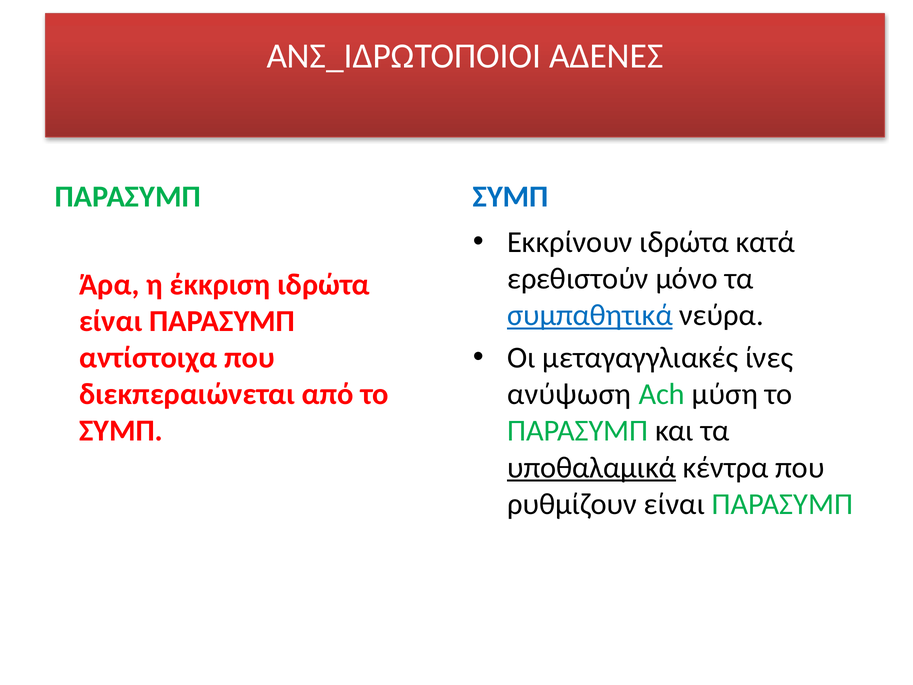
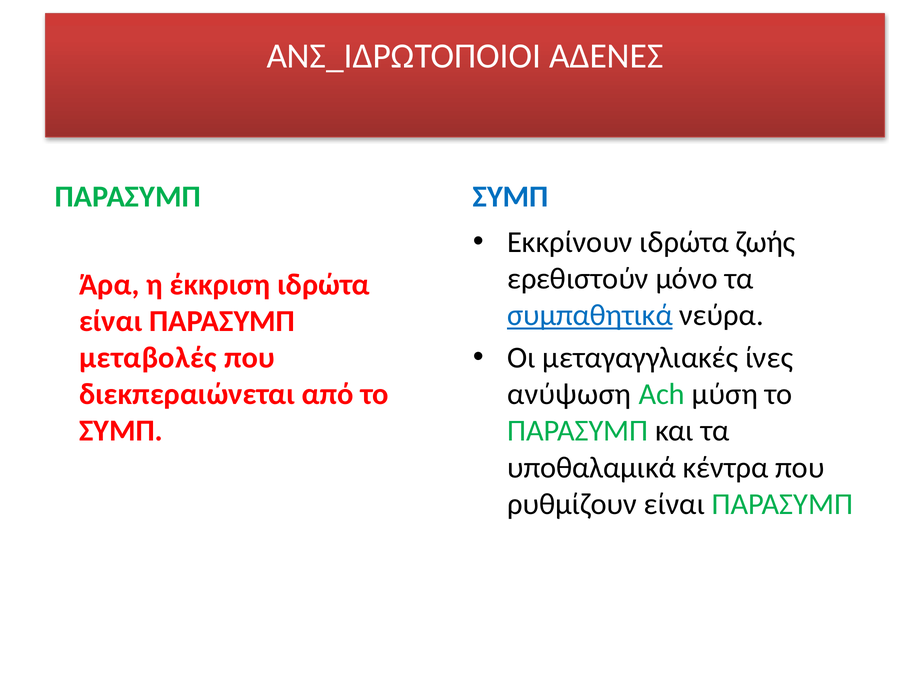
κατά: κατά -> ζωής (765, 242)
αντίστοιχα: αντίστοιχα -> μεταβολές (148, 358)
υποθαλαμικά underline: present -> none (592, 467)
